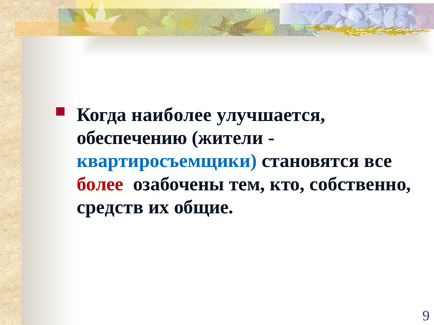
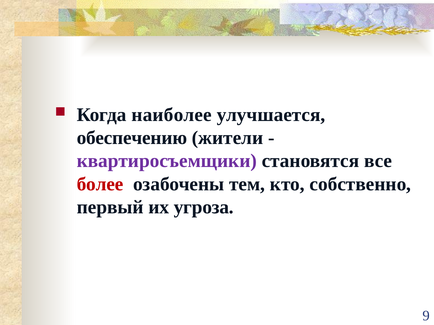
квартиросъемщики colour: blue -> purple (167, 161)
средств: средств -> первый (110, 207)
общие: общие -> угроза (204, 207)
